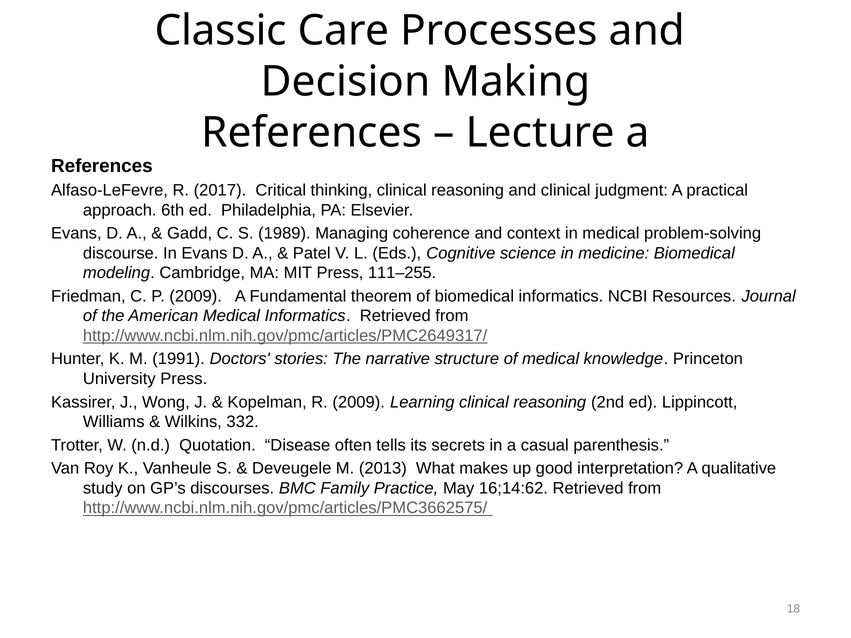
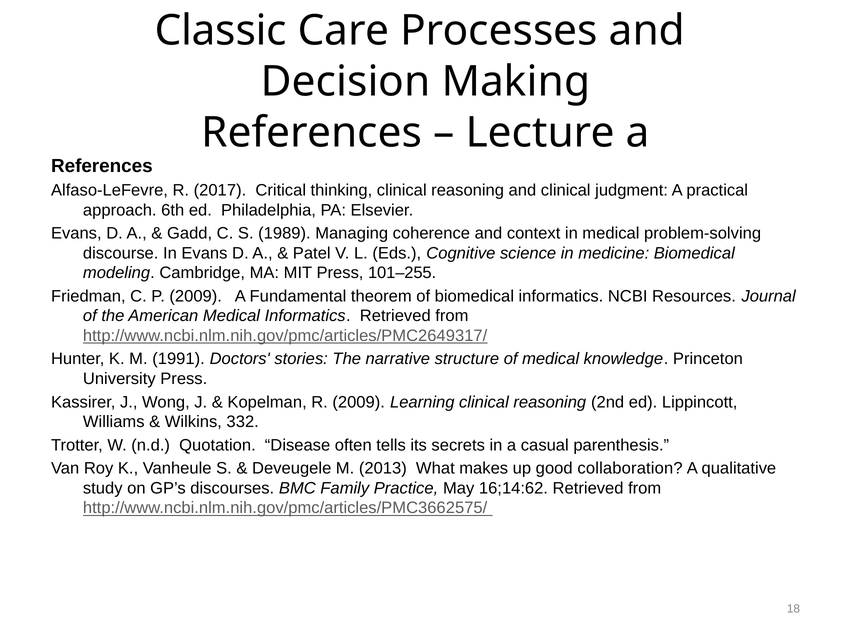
111–255: 111–255 -> 101–255 (402, 273)
interpretation: interpretation -> collaboration (630, 468)
